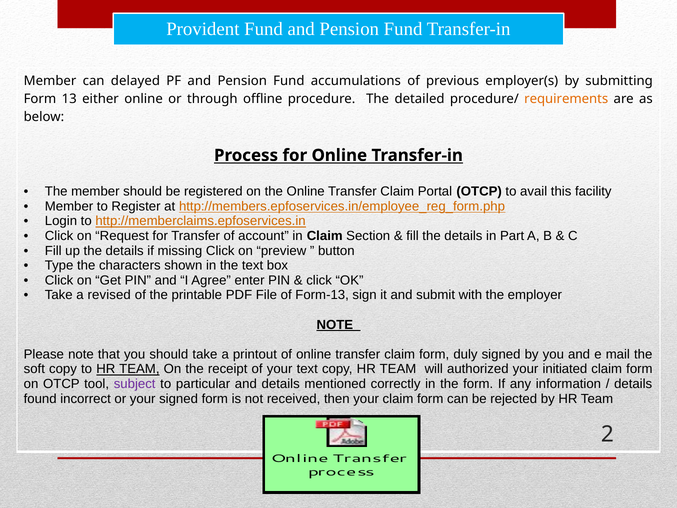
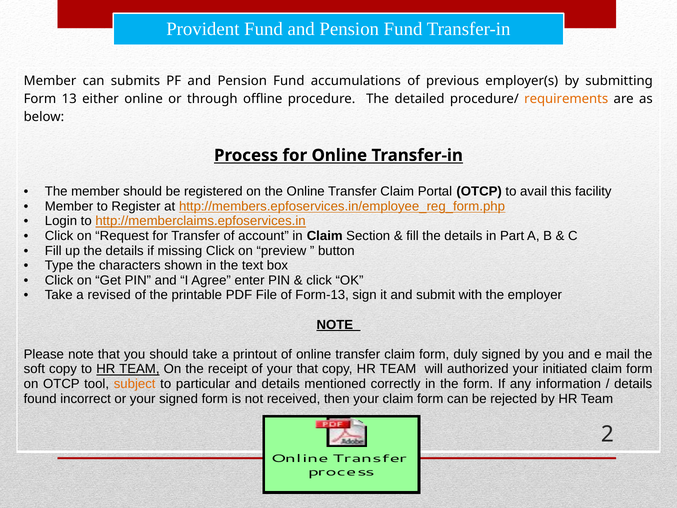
delayed: delayed -> submits (135, 81)
your text: text -> that (307, 369)
subject colour: purple -> orange (135, 384)
